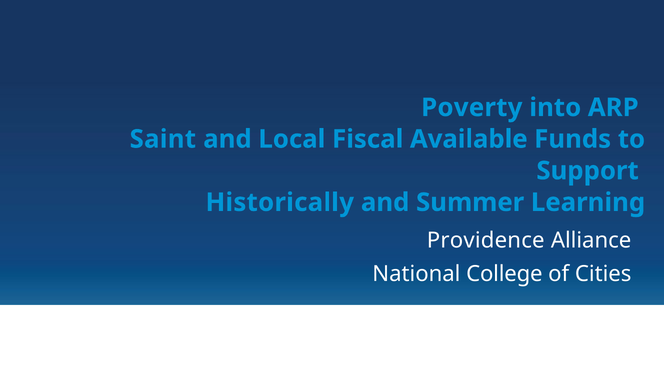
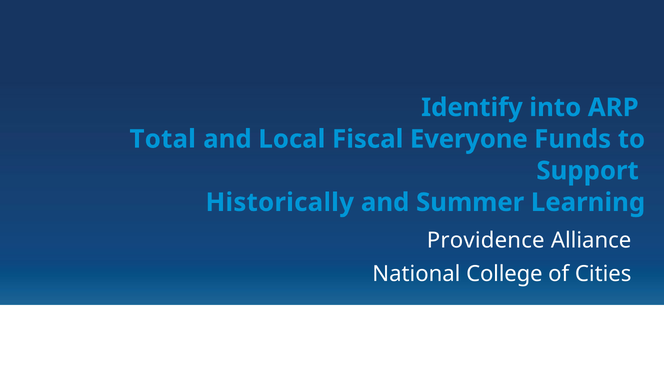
Poverty: Poverty -> Identify (472, 107)
Saint: Saint -> Total (163, 139)
Available: Available -> Everyone (469, 139)
